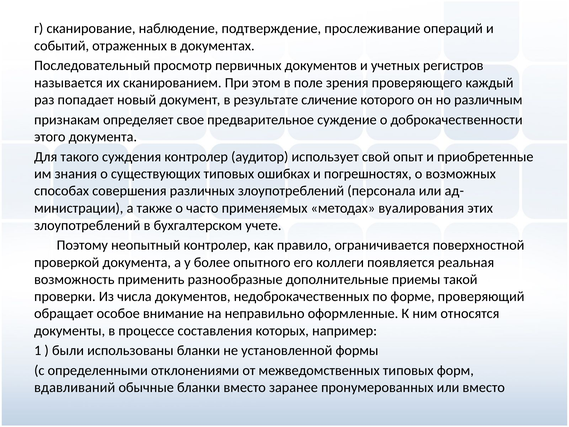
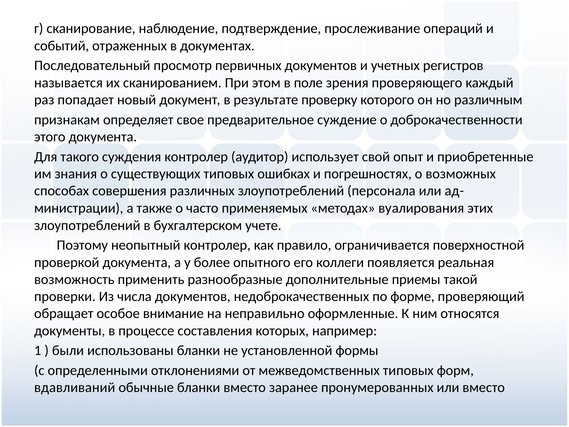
сличение: сличение -> проверку (329, 100)
